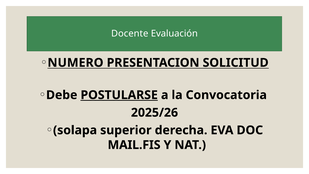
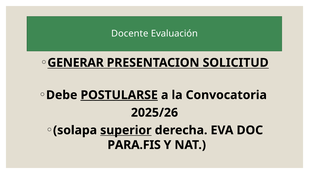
NUMERO: NUMERO -> GENERAR (76, 63)
superior underline: none -> present (126, 130)
MAIL.FIS: MAIL.FIS -> PARA.FIS (134, 145)
